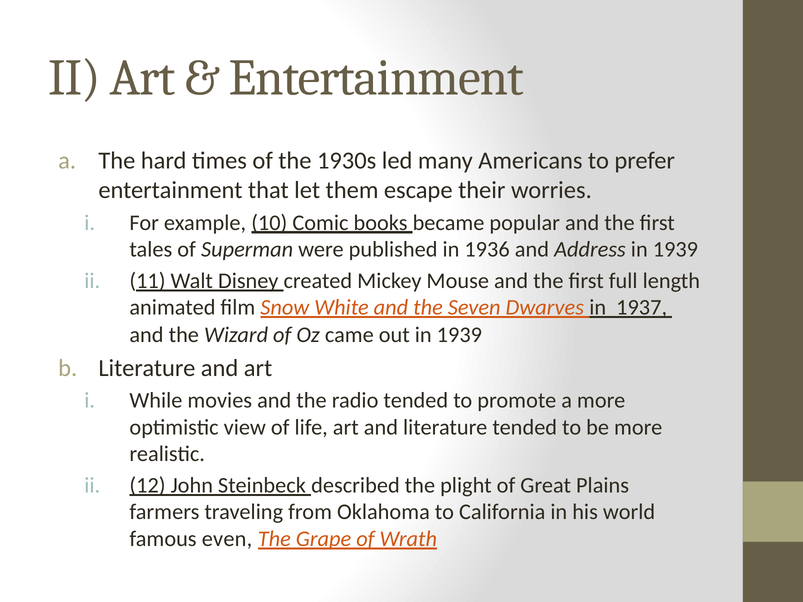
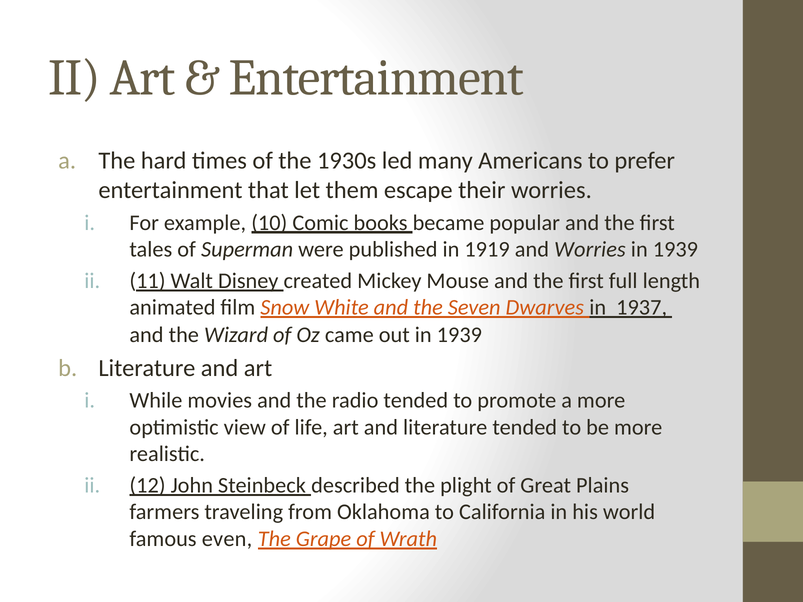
1936: 1936 -> 1919 (487, 250)
and Address: Address -> Worries (590, 250)
